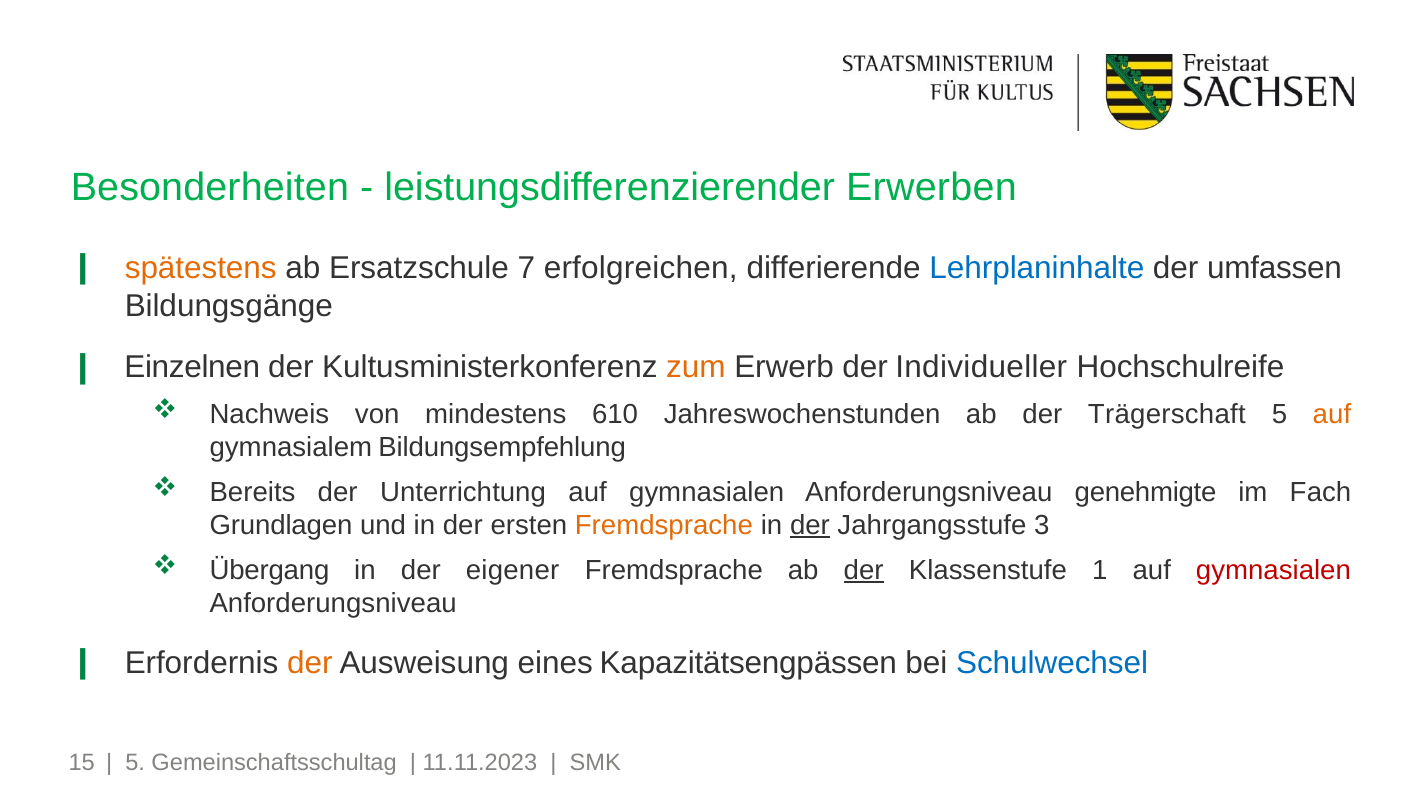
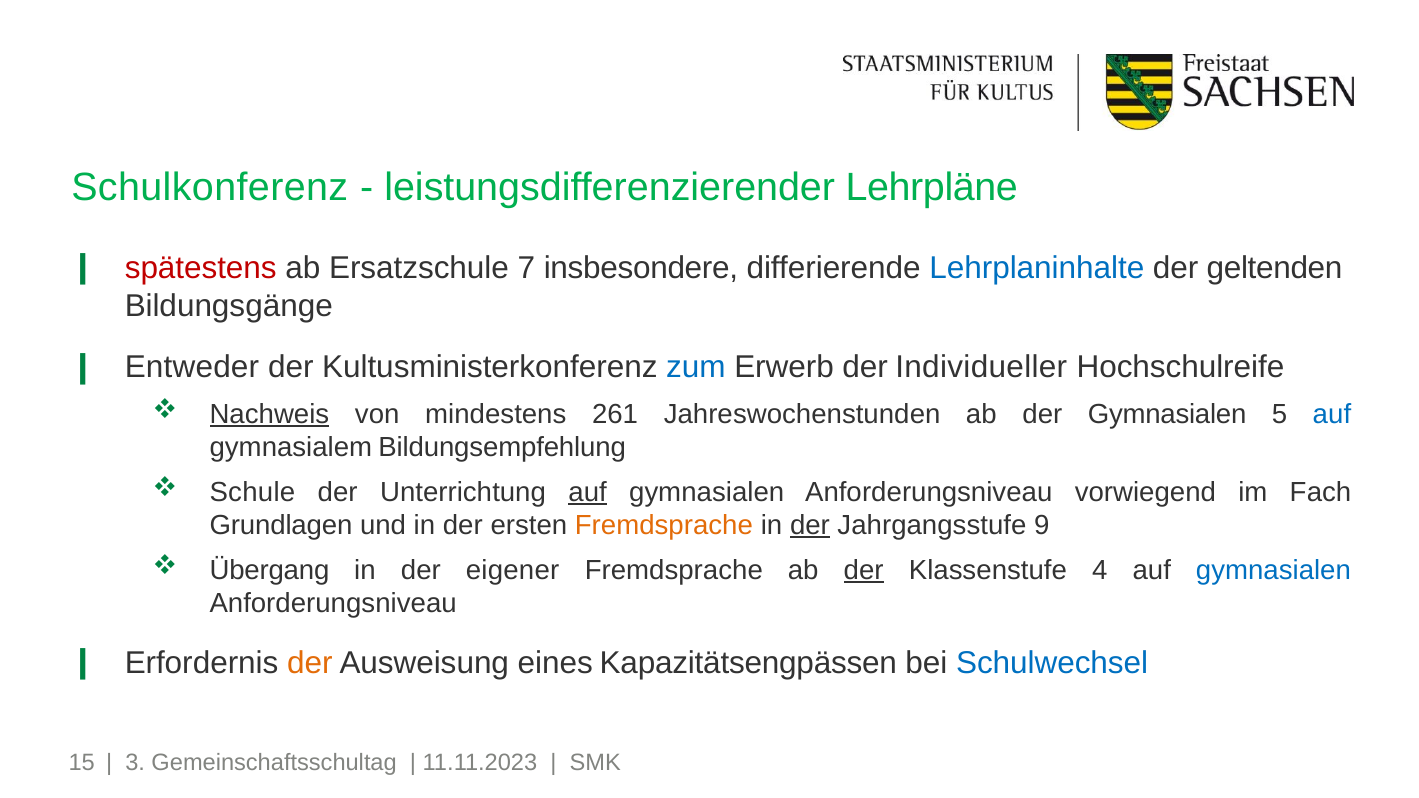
Besonderheiten: Besonderheiten -> Schulkonferenz (210, 188)
Erwerben: Erwerben -> Lehrpläne (932, 188)
spätestens colour: orange -> red (201, 268)
erfolgreichen: erfolgreichen -> insbesondere (641, 268)
umfassen: umfassen -> geltenden (1275, 268)
Einzelnen: Einzelnen -> Entweder (192, 367)
zum colour: orange -> blue (696, 367)
Nachweis underline: none -> present (269, 414)
610: 610 -> 261 (615, 414)
der Trägerschaft: Trägerschaft -> Gymnasialen (1167, 414)
auf colour: orange -> blue (1332, 414)
Bereits: Bereits -> Schule (252, 492)
auf underline: none -> present (588, 492)
genehmigte: genehmigte -> vorwiegend (1145, 492)
3: 3 -> 9 (1042, 526)
1: 1 -> 4 (1100, 571)
gymnasialen colour: red -> blue (1273, 571)
5: 5 -> 3 (135, 763)
